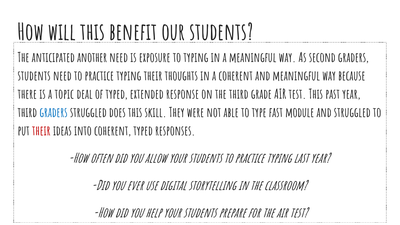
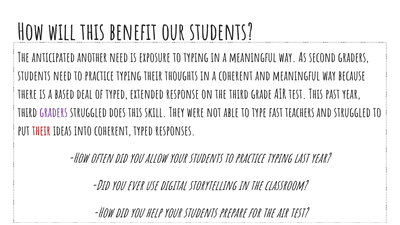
topic: topic -> based (64, 94)
graders colour: blue -> purple (54, 113)
module: module -> teachers (300, 113)
